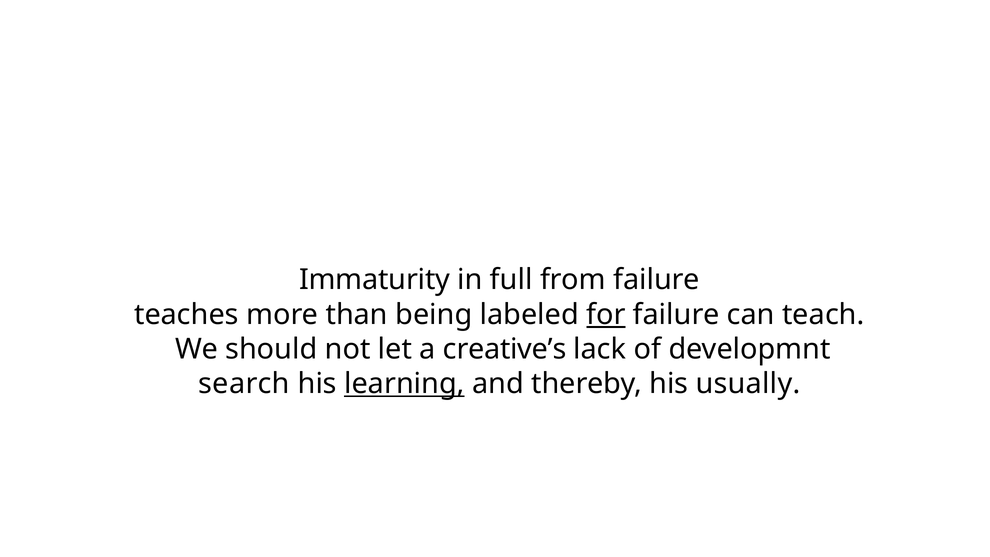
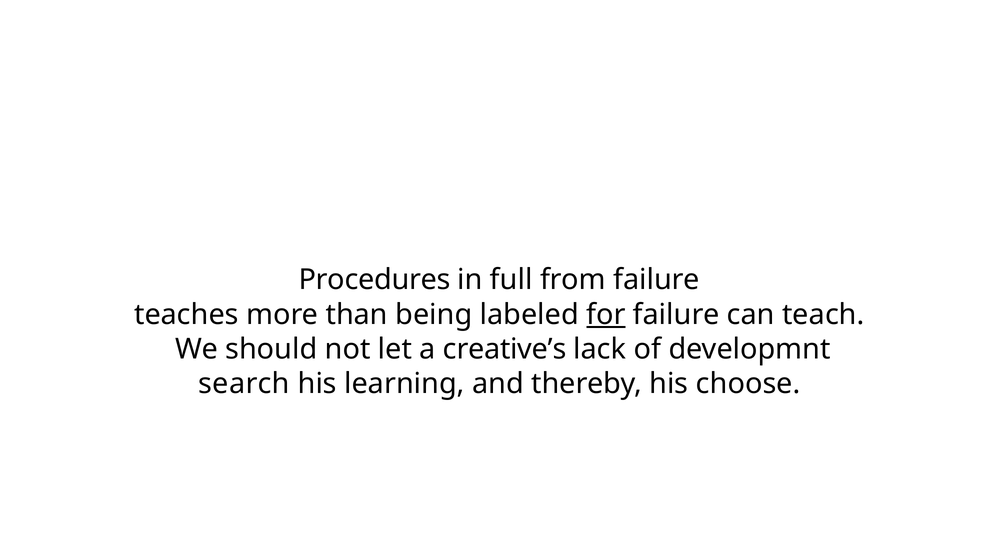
Immaturity: Immaturity -> Procedures (375, 280)
learning underline: present -> none (404, 384)
usually: usually -> choose (748, 384)
